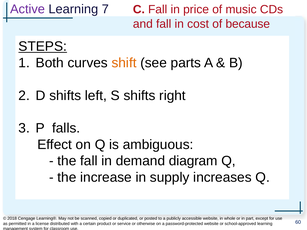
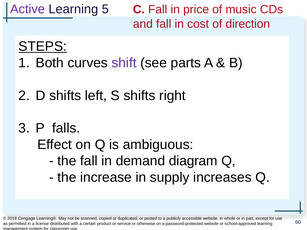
7: 7 -> 5 (105, 9)
because: because -> direction (248, 24)
shift colour: orange -> purple (124, 63)
